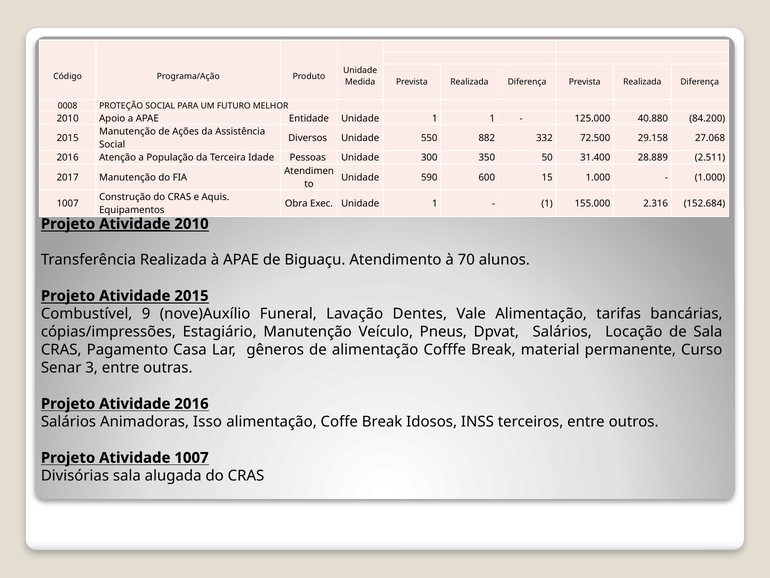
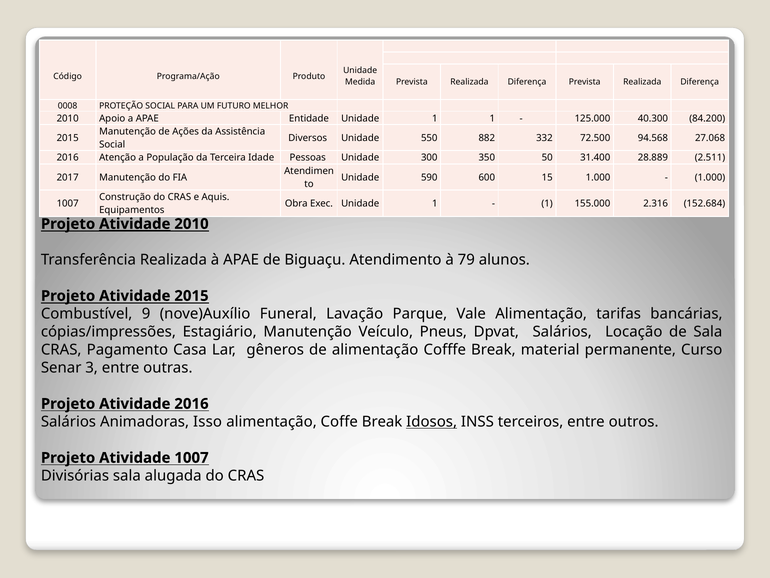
40.880: 40.880 -> 40.300 (653, 118)
29.158: 29.158 -> 94.568 (653, 138)
70: 70 -> 79 (466, 260)
Dentes: Dentes -> Parque (420, 314)
Idosos underline: none -> present (432, 421)
